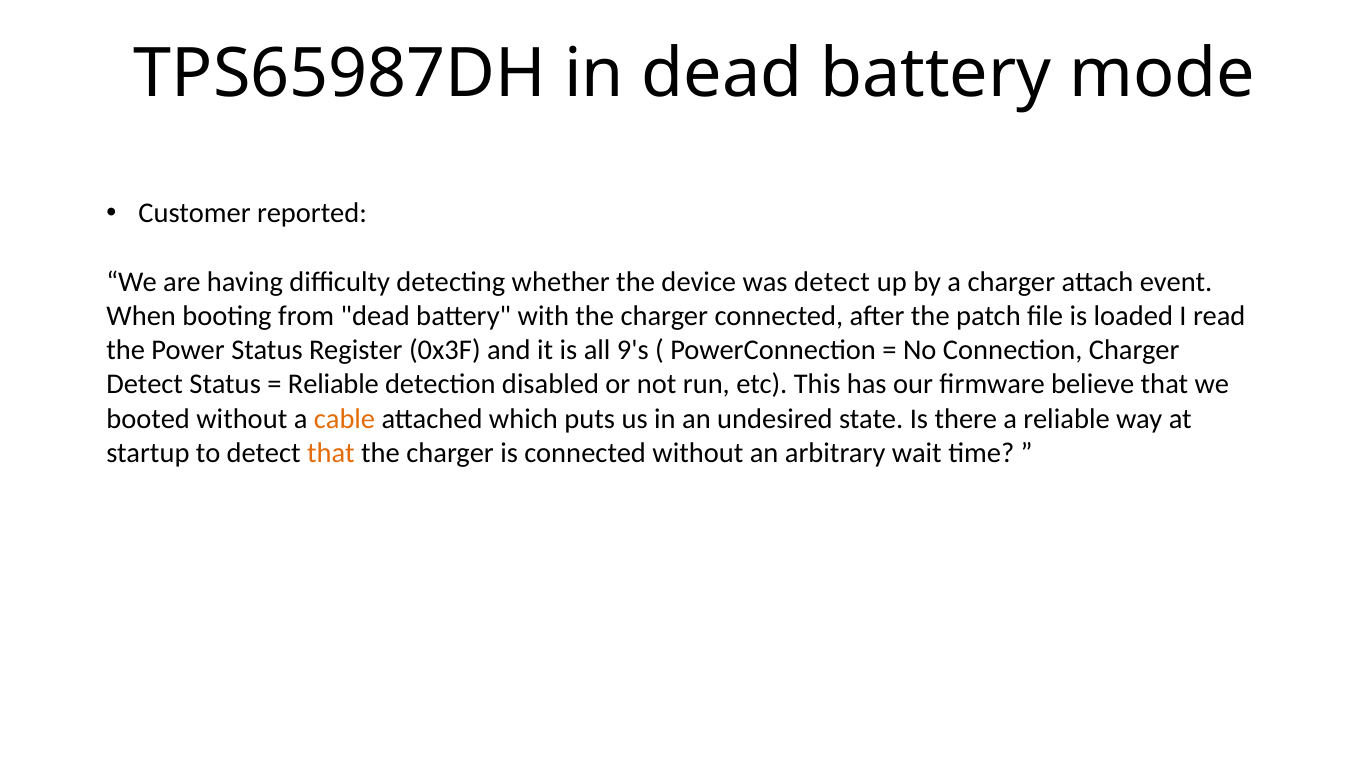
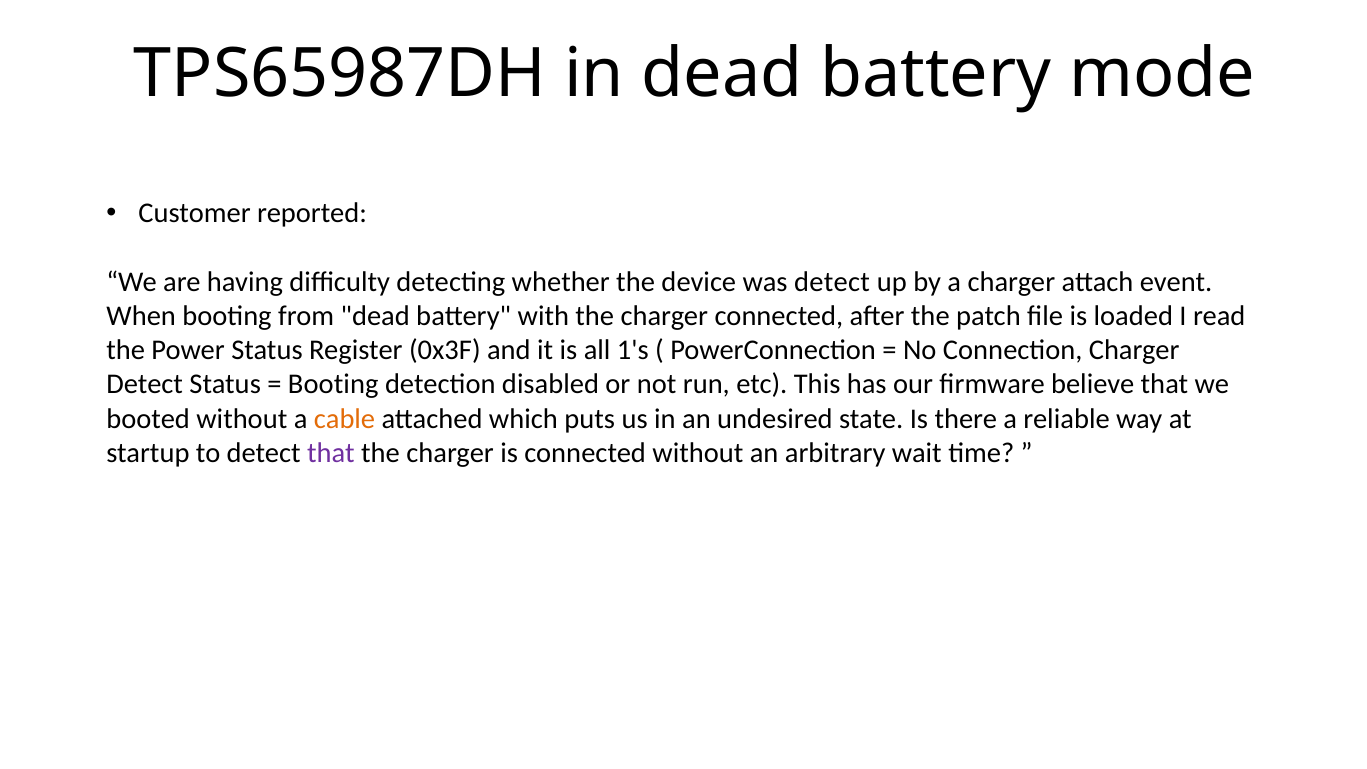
9's: 9's -> 1's (633, 350)
Reliable: Reliable -> Booting (333, 384)
that colour: orange -> purple (331, 453)
